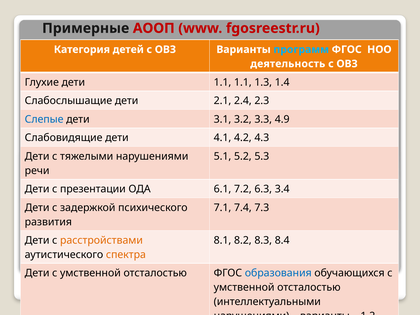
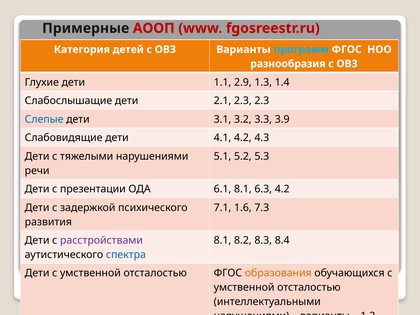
деятельность: деятельность -> разнообразия (288, 64)
1.1 1.1: 1.1 -> 2.9 (243, 82)
2.1 2.4: 2.4 -> 2.3 (243, 101)
4.9: 4.9 -> 3.9 (282, 119)
6.1 7.2: 7.2 -> 8.1 (243, 189)
6.3 3.4: 3.4 -> 4.2 (282, 189)
7.4: 7.4 -> 1.6 (243, 208)
расстройствами colour: orange -> purple (101, 240)
спектра colour: orange -> blue (126, 255)
образования colour: blue -> orange (278, 273)
